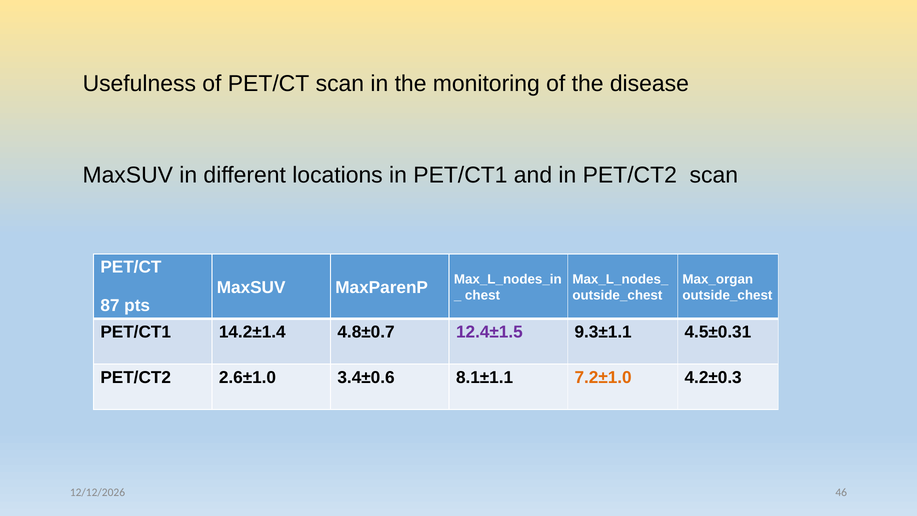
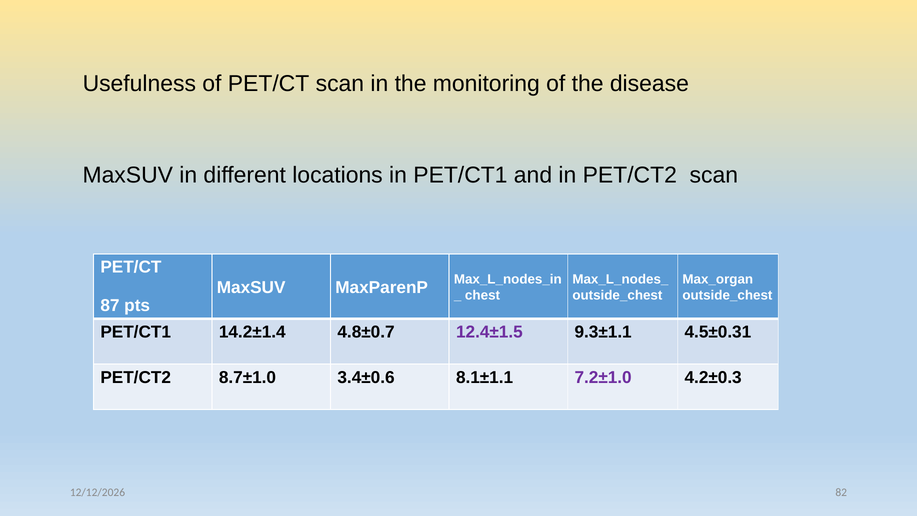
2.6±1.0: 2.6±1.0 -> 8.7±1.0 (247, 377)
7.2±1.0 colour: orange -> purple (603, 377)
46: 46 -> 82 (841, 492)
